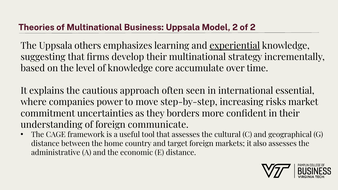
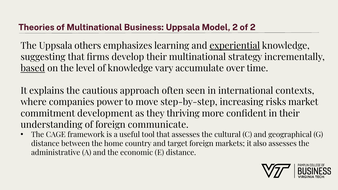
based underline: none -> present (33, 68)
core: core -> vary (164, 68)
essential: essential -> contexts (295, 91)
uncertainties: uncertainties -> development (105, 113)
borders: borders -> thriving (183, 113)
